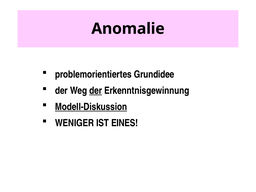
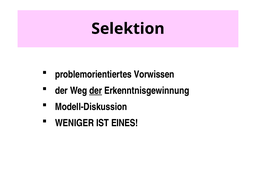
Anomalie: Anomalie -> Selektion (128, 29)
Grundidee: Grundidee -> Vorwissen (154, 74)
Modell-Diskussion underline: present -> none (91, 107)
